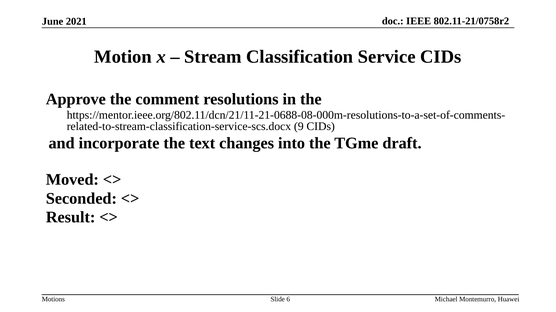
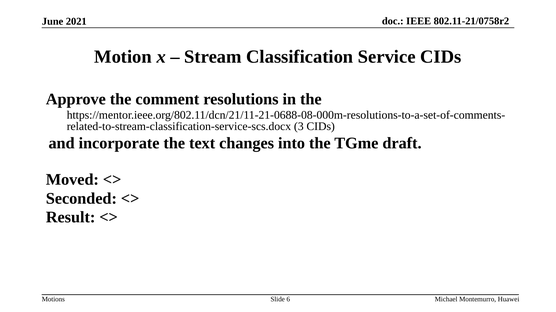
9: 9 -> 3 (299, 127)
